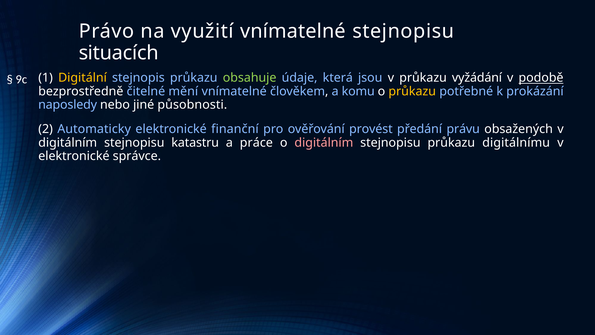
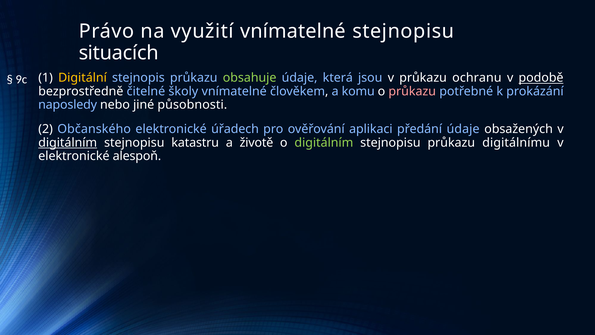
vyžádání: vyžádání -> ochranu (477, 78)
mění: mění -> školy (183, 91)
průkazu colour: yellow -> pink (412, 91)
Automaticky: Automaticky -> Občanského (94, 129)
finanční: finanční -> úřadech (235, 129)
provést: provést -> aplikaci (371, 129)
předání právu: právu -> údaje (463, 129)
digitálním underline: none -> present (68, 143)
práce: práce -> životě (256, 143)
digitálním colour: pink -> light green (324, 143)
správce: správce -> alespoň (137, 156)
